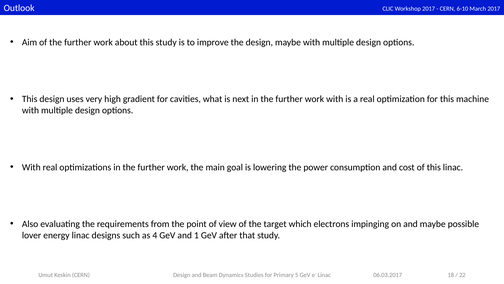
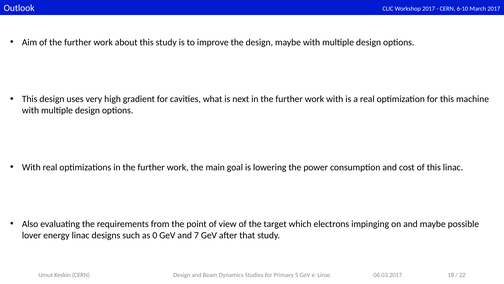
4: 4 -> 0 (155, 235)
1: 1 -> 7 (196, 235)
